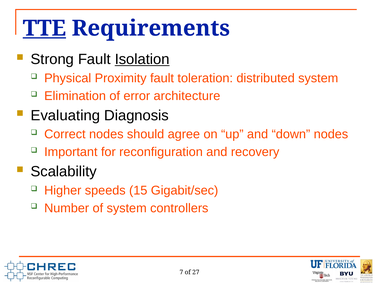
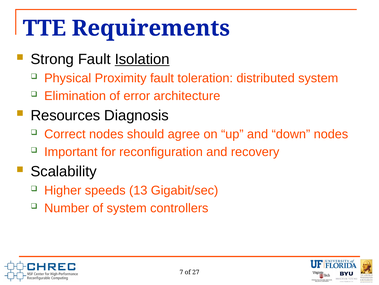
TTE underline: present -> none (44, 28)
Evaluating: Evaluating -> Resources (65, 115)
15: 15 -> 13 (138, 190)
